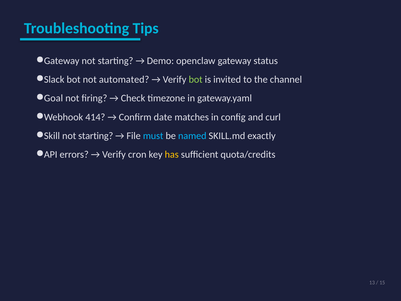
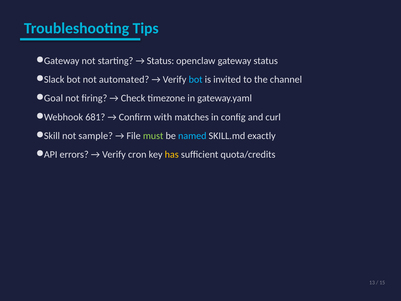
Demo: Demo -> Status (160, 61)
bot colour: light green -> light blue (196, 80)
414: 414 -> 681 (95, 117)
date: date -> with (163, 117)
Skill not starting: starting -> sample (96, 136)
must colour: light blue -> light green (153, 136)
